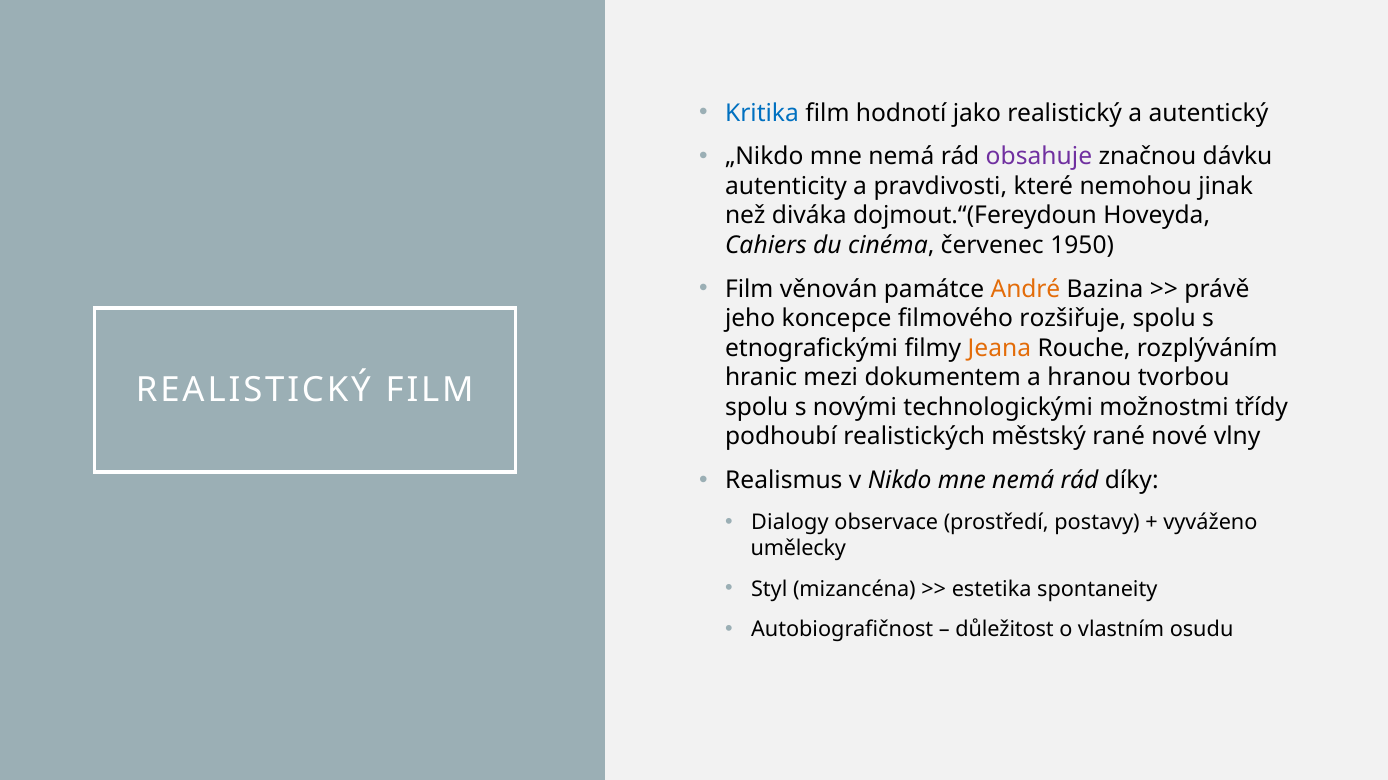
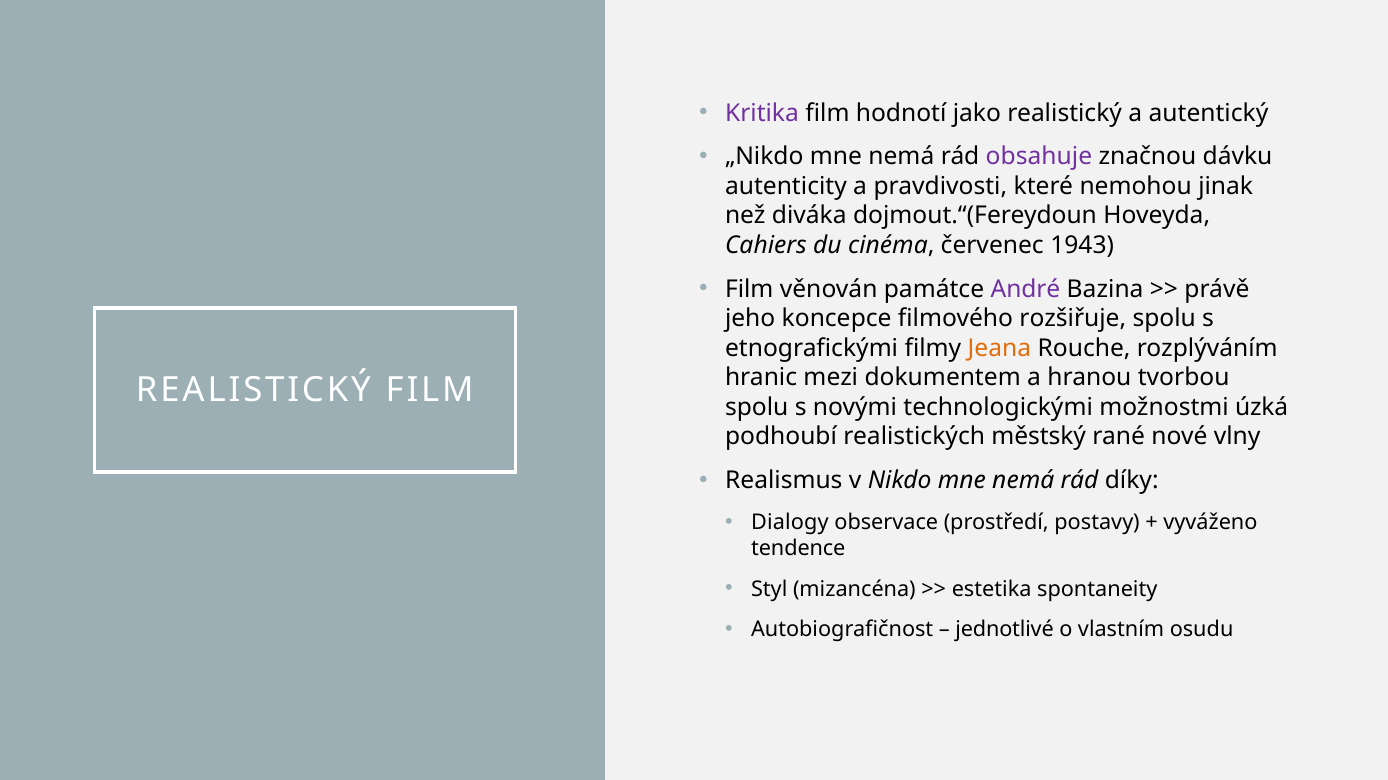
Kritika colour: blue -> purple (762, 113)
1950: 1950 -> 1943 (1082, 246)
André colour: orange -> purple (1026, 290)
třídy: třídy -> úzká (1262, 408)
umělecky: umělecky -> tendence (798, 549)
důležitost: důležitost -> jednotlivé (1005, 630)
